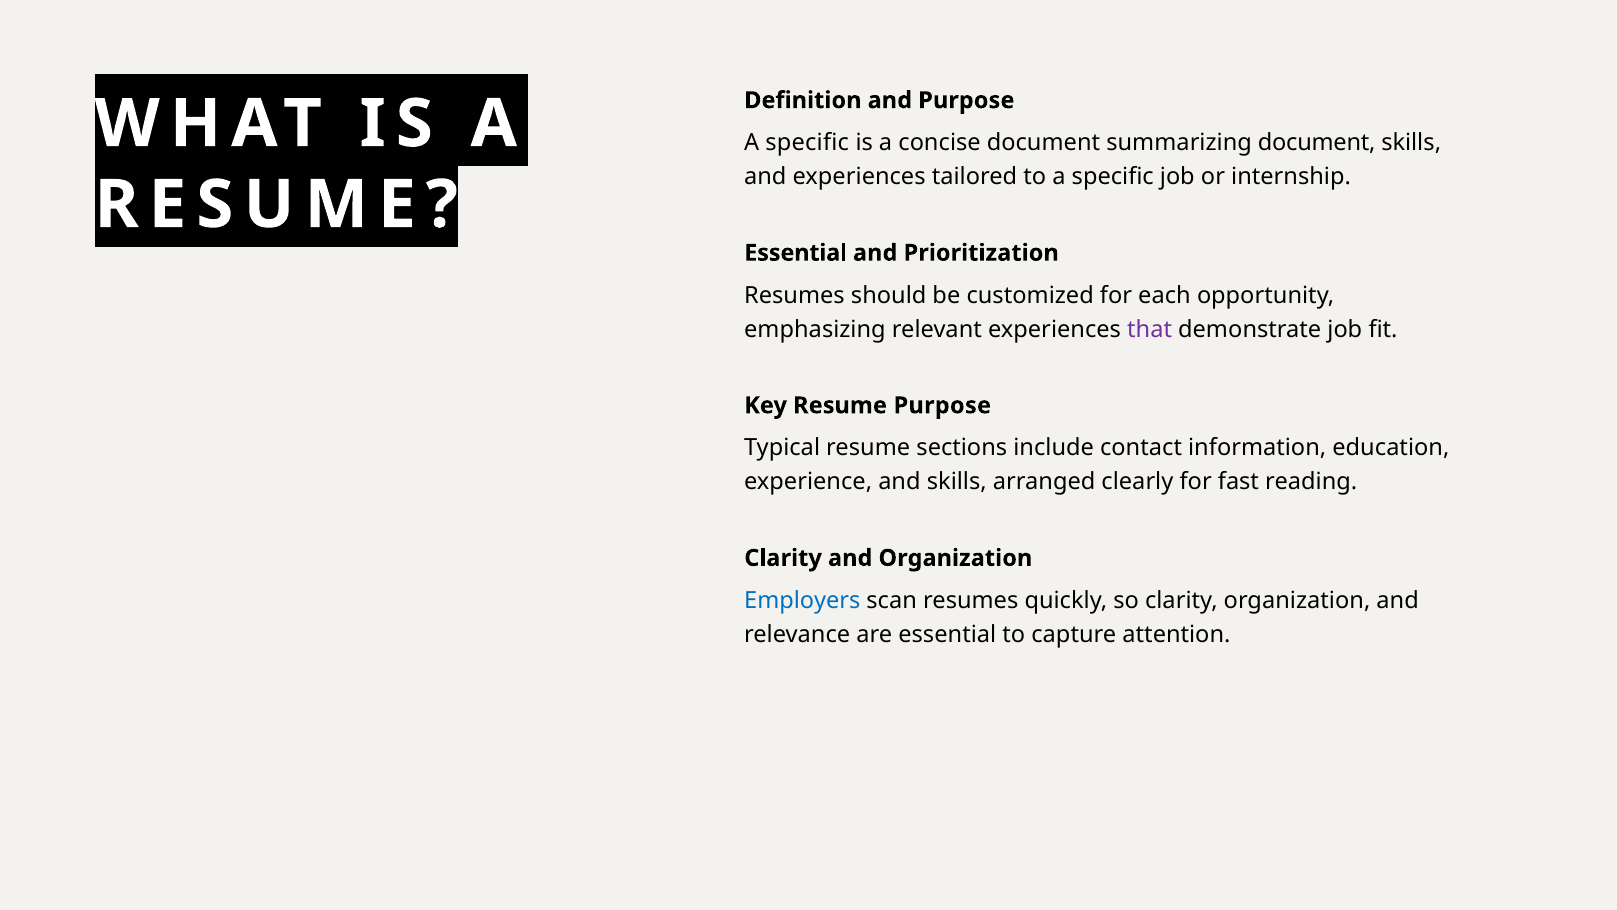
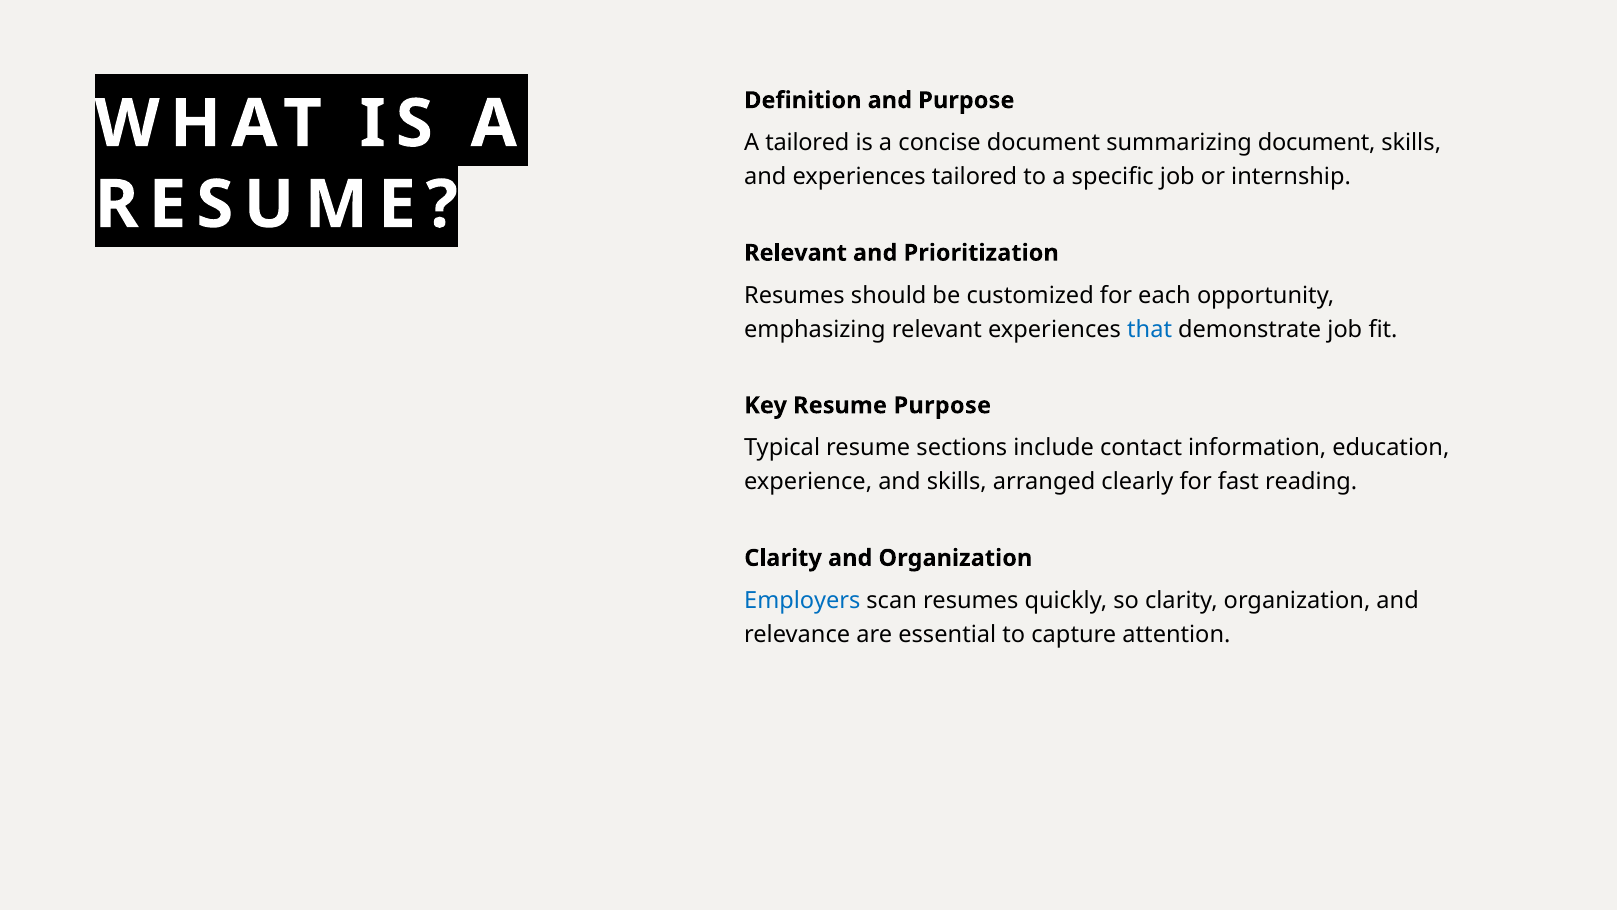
specific: specific -> tailored (807, 143)
Essential: Essential -> Relevant (796, 253)
that colour: purple -> blue (1150, 329)
